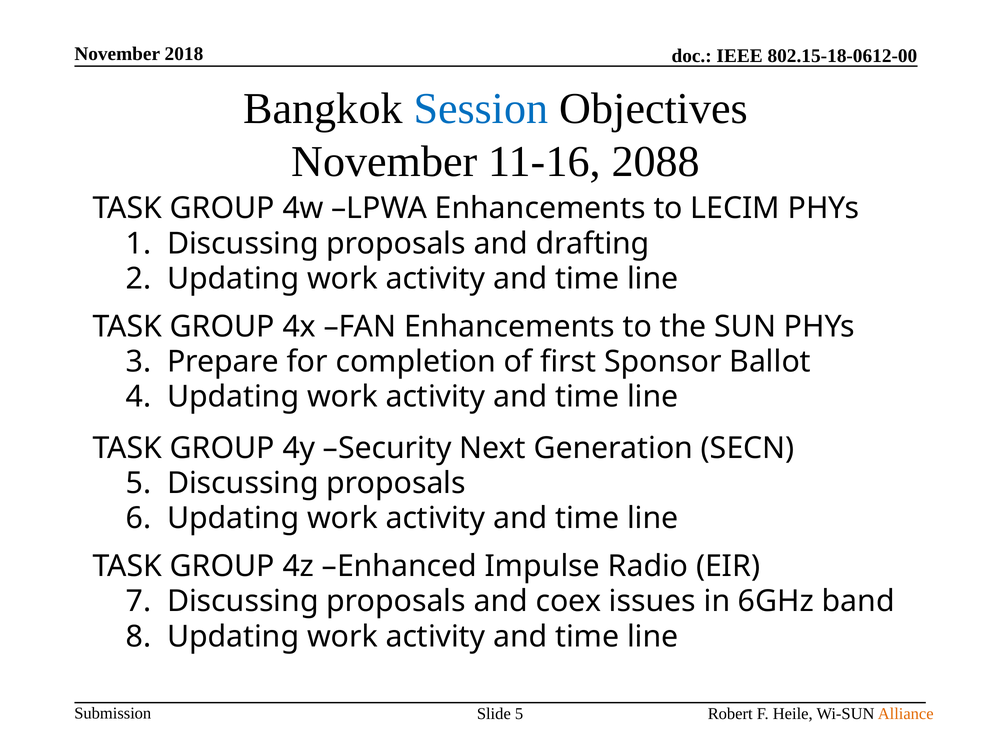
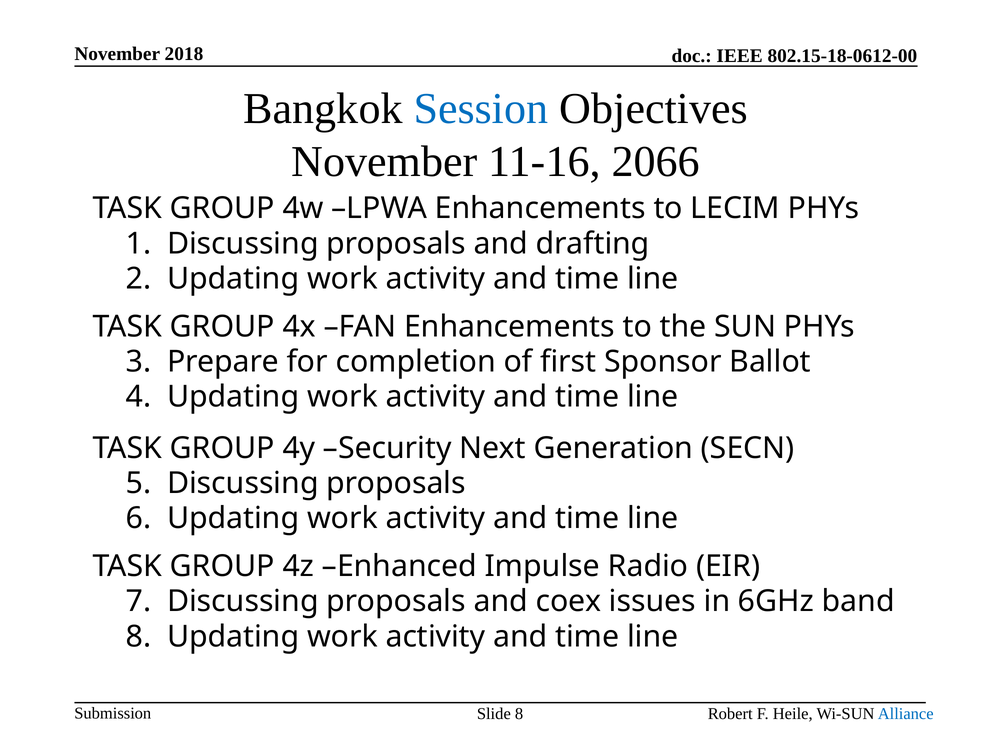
2088: 2088 -> 2066 (656, 162)
Slide 5: 5 -> 8 (519, 714)
Alliance colour: orange -> blue (906, 714)
